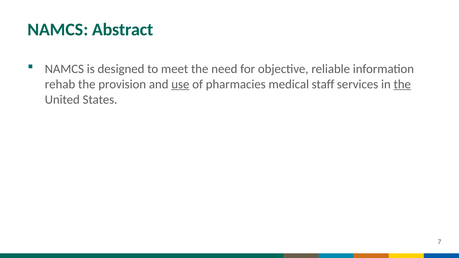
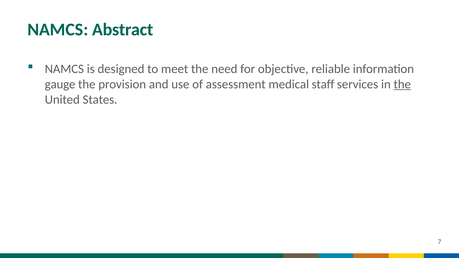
rehab: rehab -> gauge (60, 84)
use underline: present -> none (180, 84)
pharmacies: pharmacies -> assessment (236, 84)
